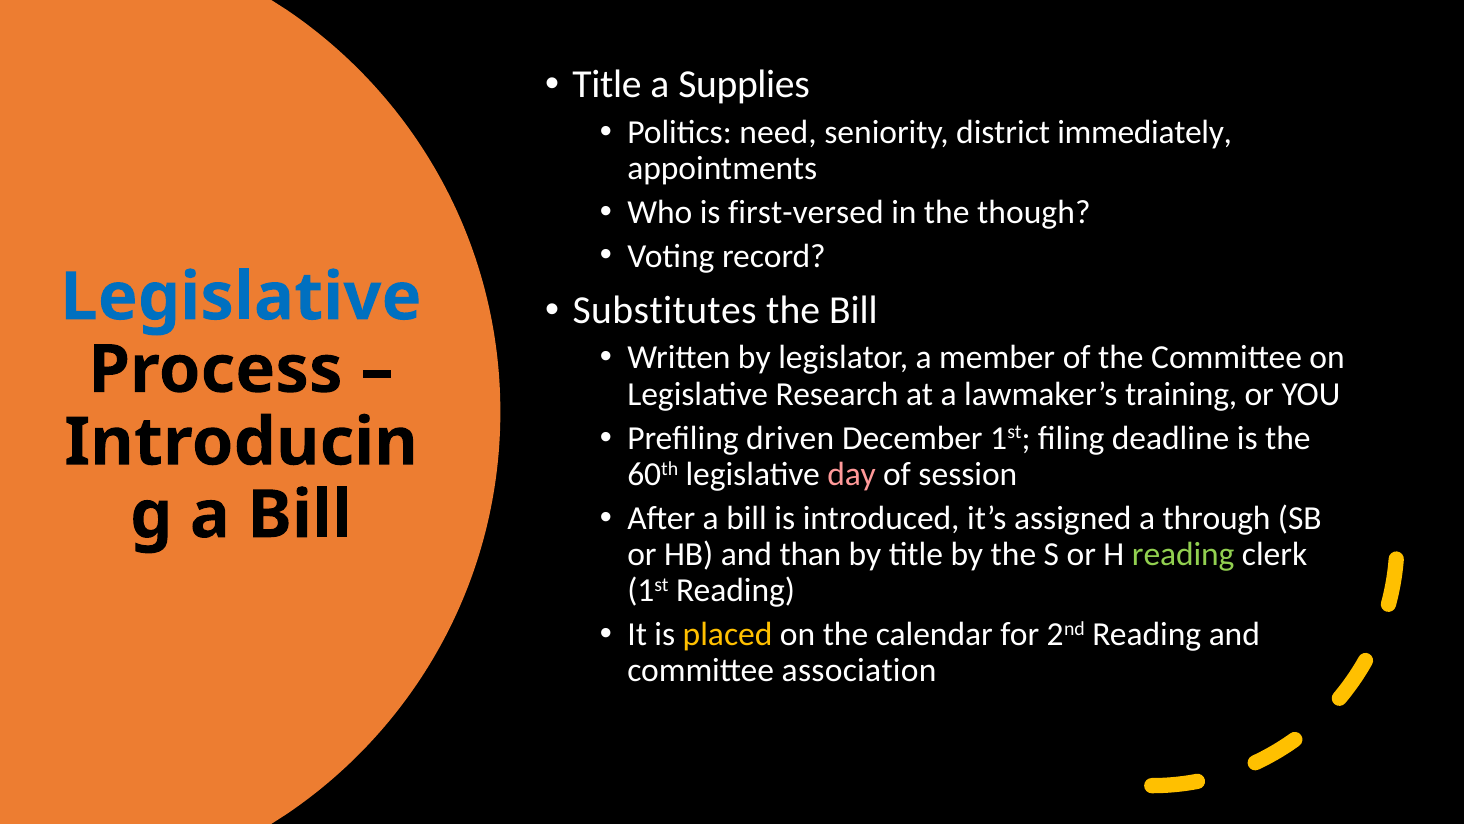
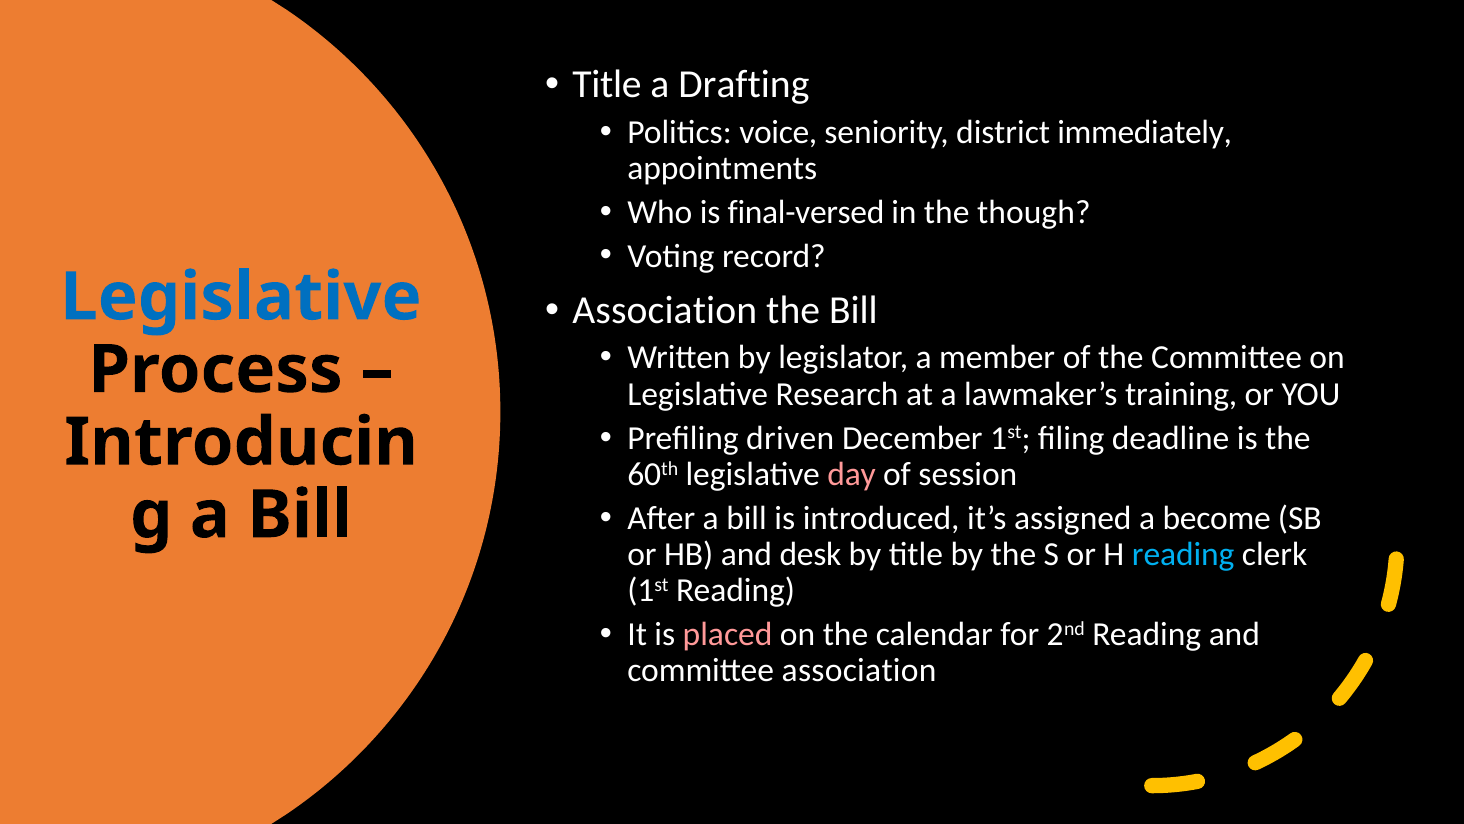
Supplies: Supplies -> Drafting (744, 85)
need: need -> voice (778, 132)
first-versed: first-versed -> final-versed (806, 212)
Substitutes: Substitutes -> Association (665, 311)
through: through -> become (1217, 518)
than: than -> desk (810, 554)
reading colour: light green -> light blue (1183, 554)
placed colour: yellow -> pink (728, 634)
